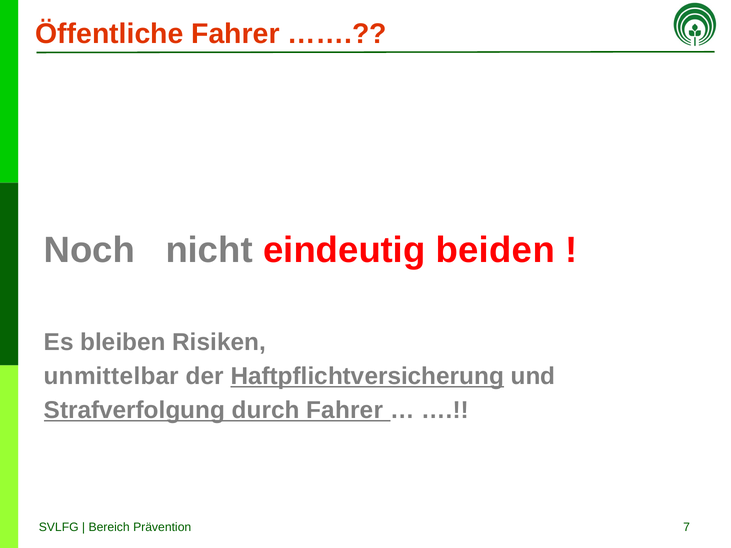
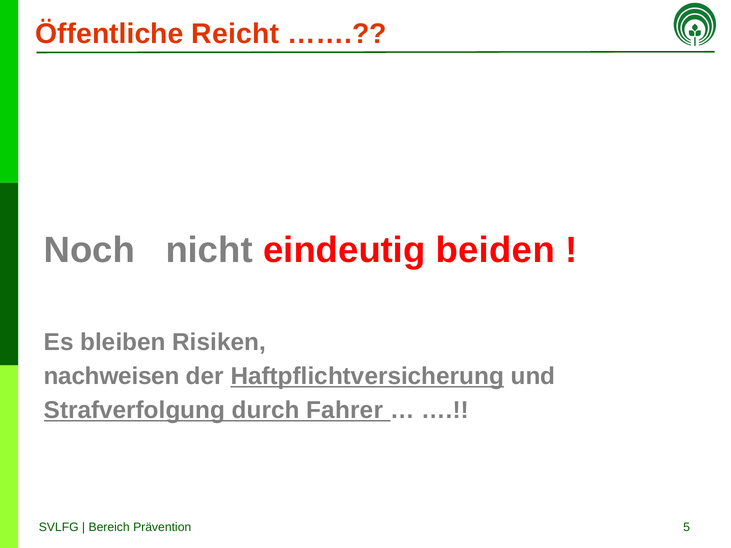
Öffentliche Fahrer: Fahrer -> Reicht (235, 34)
unmittelbar: unmittelbar -> nachweisen (112, 376)
7: 7 -> 5 (687, 528)
